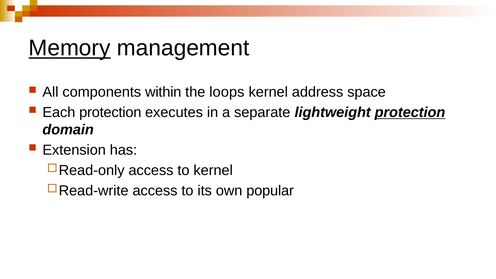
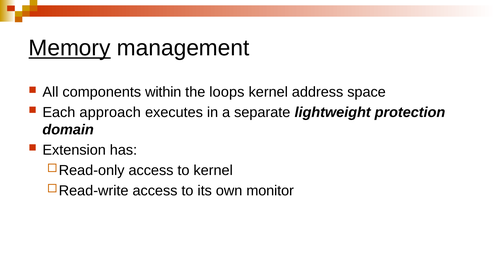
Each protection: protection -> approach (110, 112)
protection underline: present -> none (410, 112)
popular: popular -> monitor (270, 191)
